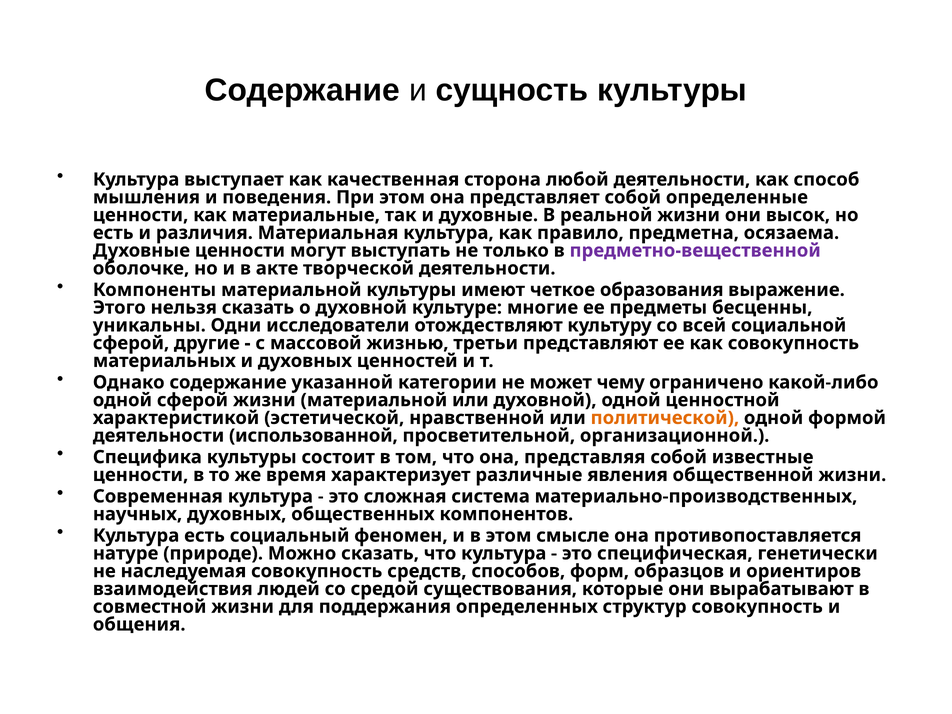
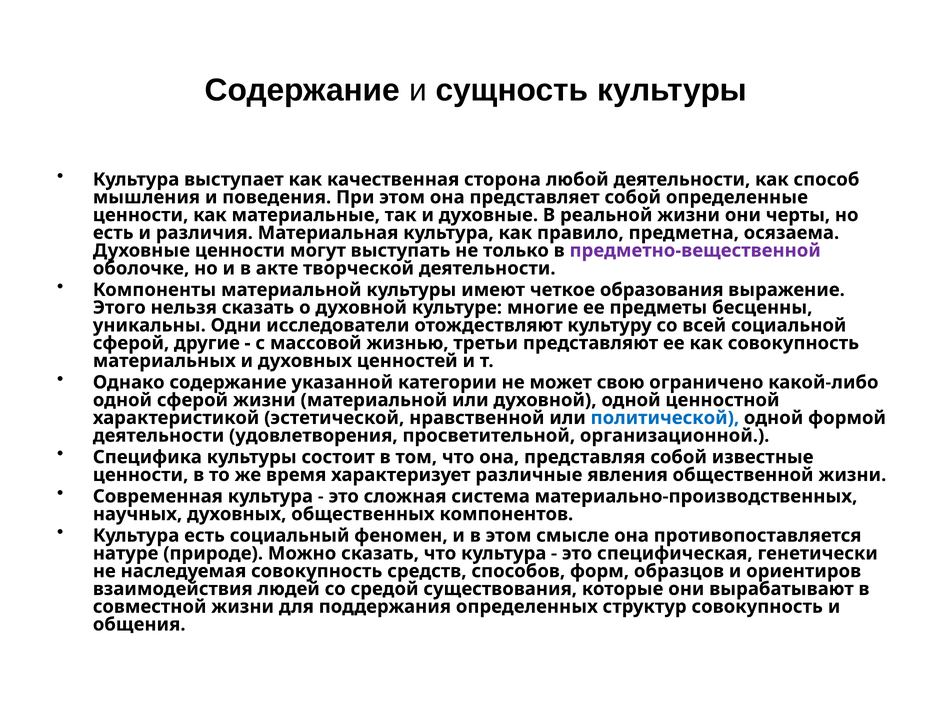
высок: высок -> черты (798, 215)
чему: чему -> свою (621, 382)
политической colour: orange -> blue (665, 418)
использованной: использованной -> удовлетворения (313, 436)
